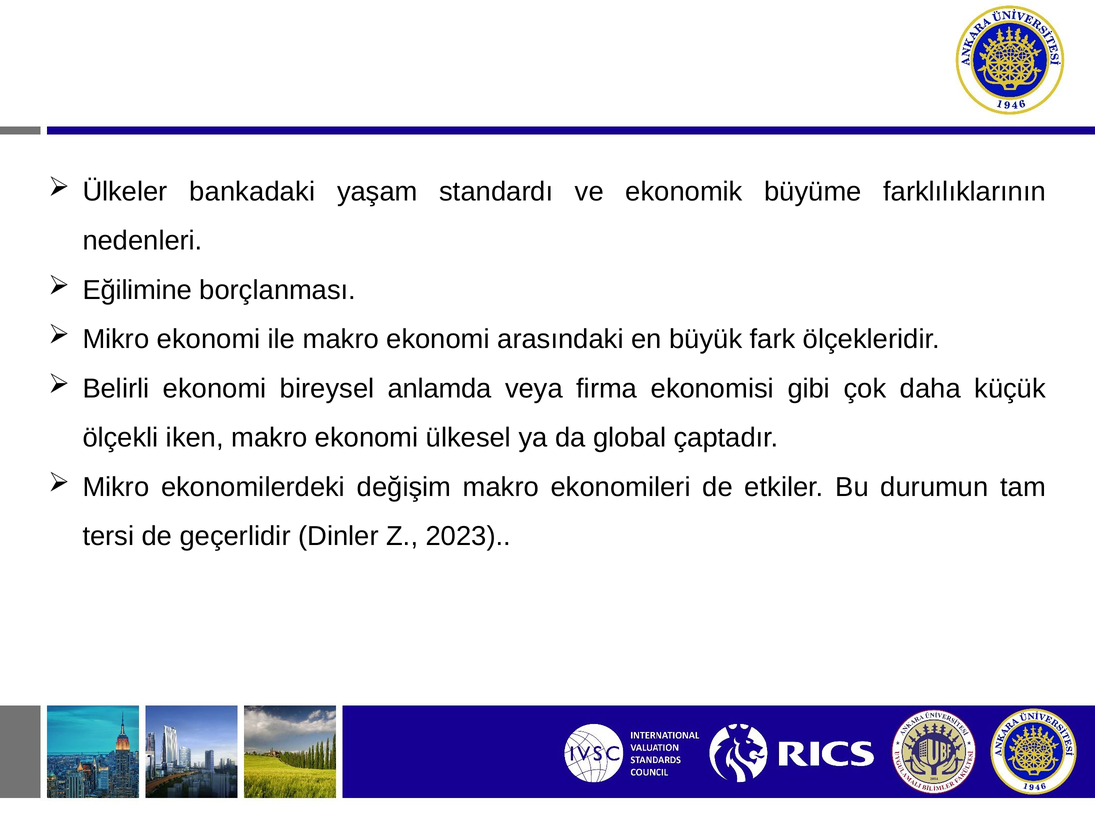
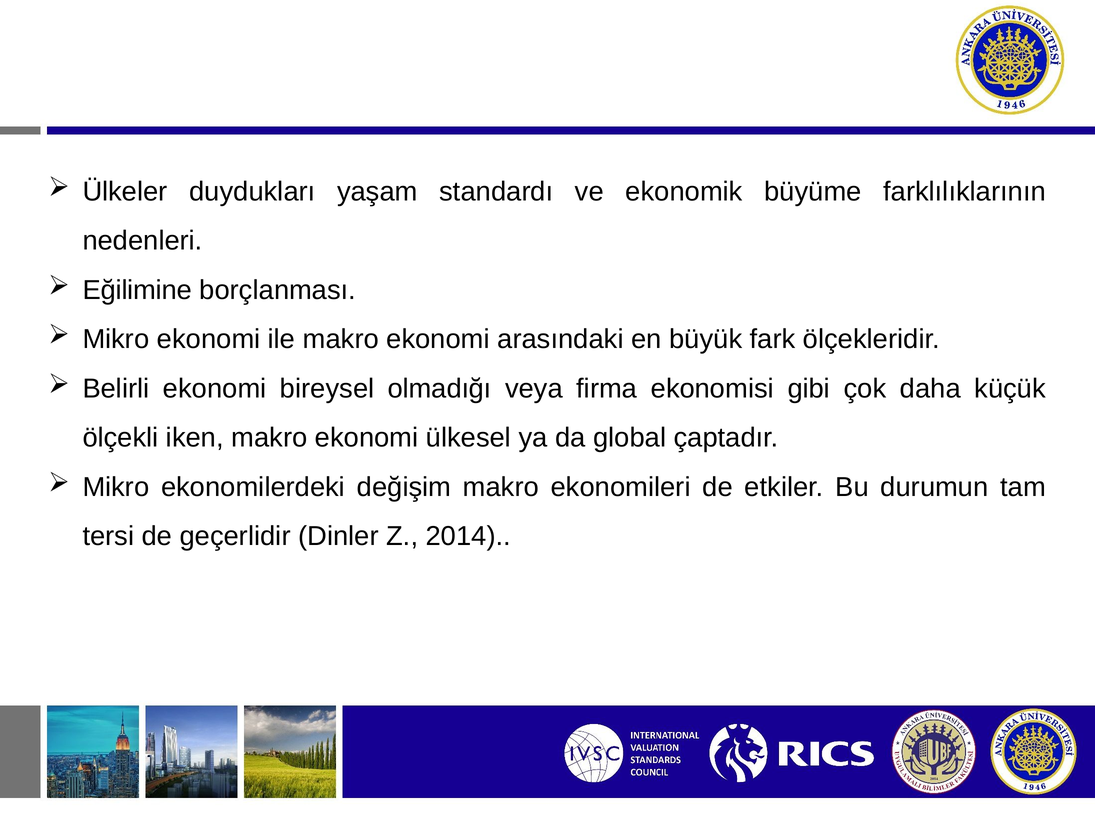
bankadaki: bankadaki -> duydukları (252, 192)
anlamda: anlamda -> olmadığı (440, 389)
2023: 2023 -> 2014 (468, 537)
